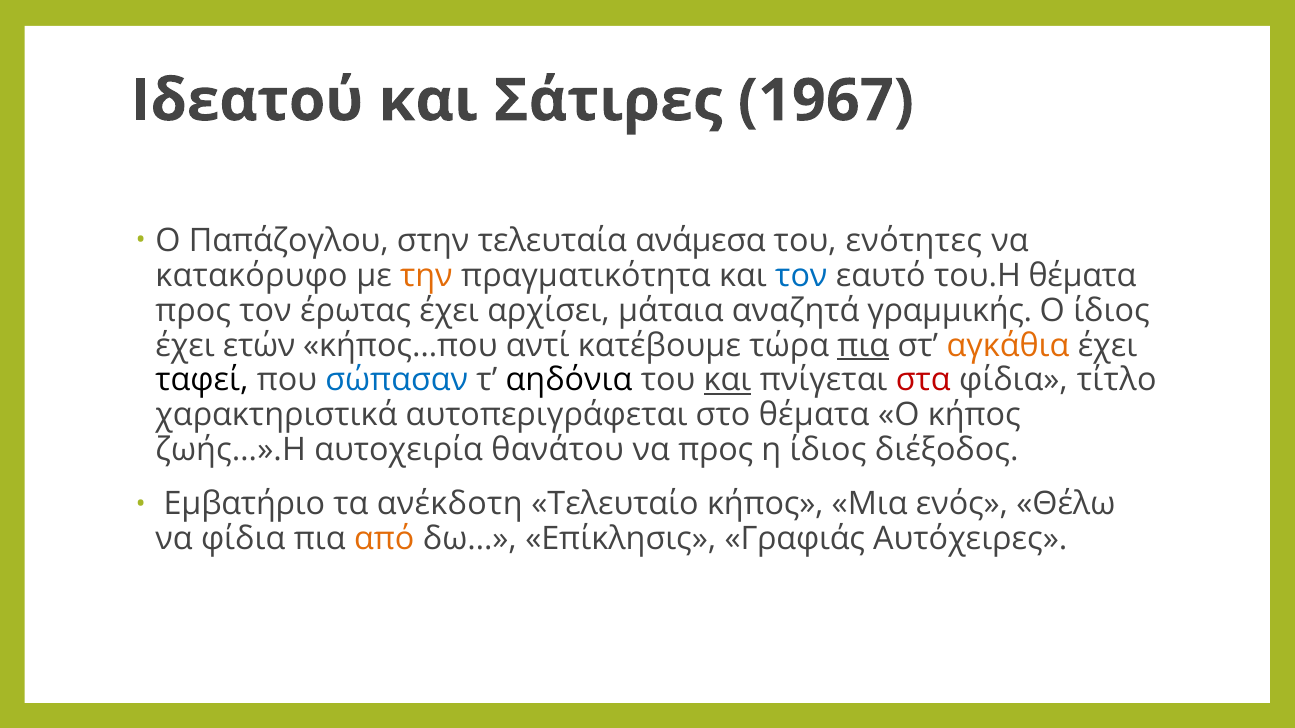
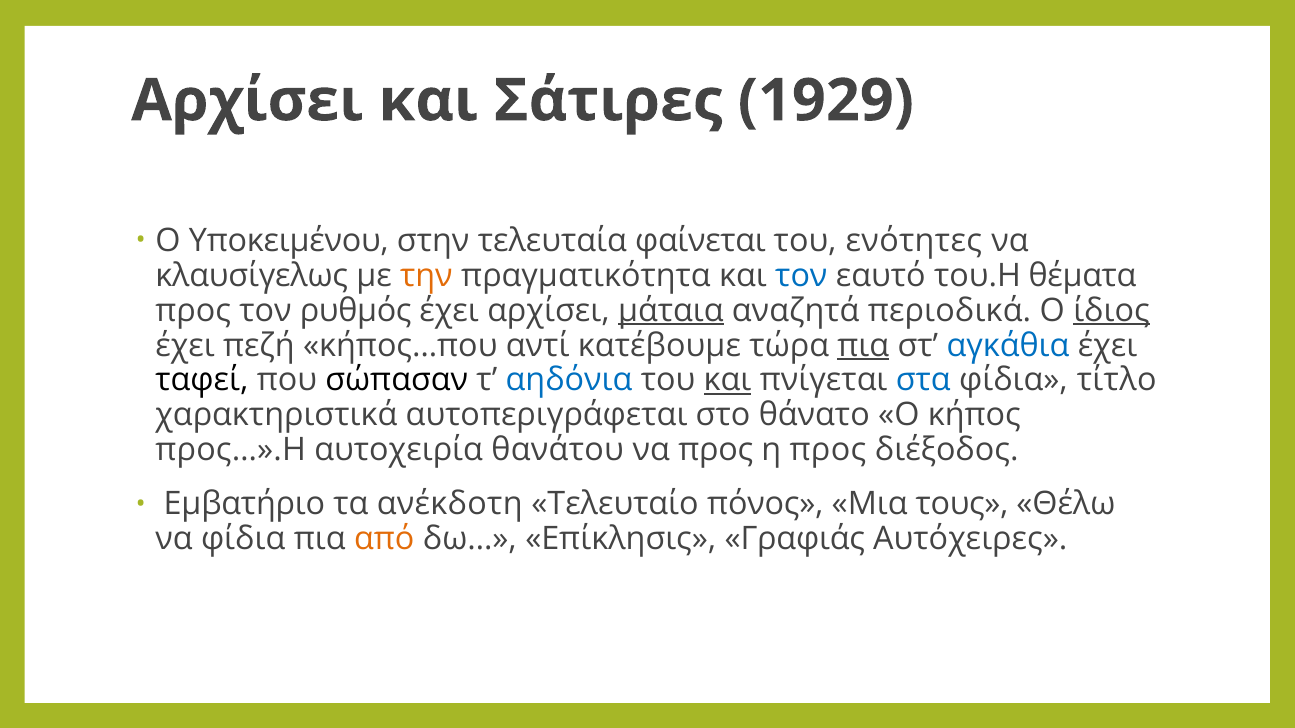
Ιδεατού: Ιδεατού -> Αρχίσει (247, 101)
1967: 1967 -> 1929 (826, 101)
Παπάζογλου: Παπάζογλου -> Υποκειμένου (289, 241)
ανάμεσα: ανάμεσα -> φαίνεται (701, 241)
κατακόρυφο: κατακόρυφο -> κλαυσίγελως (252, 276)
έρωτας: έρωτας -> ρυθμός (356, 311)
μάταια underline: none -> present (671, 311)
γραμμικής: γραμμικής -> περιοδικά (949, 311)
ίδιος underline: none -> present (1111, 311)
ετών: ετών -> πεζή (259, 346)
αγκάθια colour: orange -> blue (1008, 346)
σώπασαν colour: blue -> black (397, 380)
αηδόνια colour: black -> blue (569, 380)
στα colour: red -> blue (923, 380)
στο θέματα: θέματα -> θάνατο (814, 415)
ζωής…».Η: ζωής…».Η -> προς…».Η (231, 450)
η ίδιος: ίδιος -> προς (828, 450)
Τελευταίο κήπος: κήπος -> πόνος (765, 504)
ενός: ενός -> τους (962, 504)
